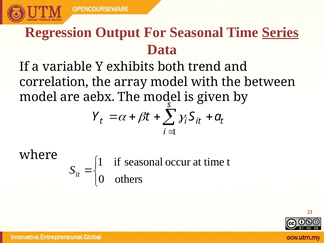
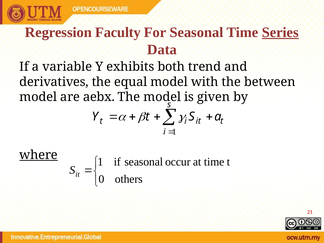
Output: Output -> Faculty (118, 32)
correlation: correlation -> derivatives (54, 82)
array: array -> equal (131, 82)
where underline: none -> present (39, 155)
